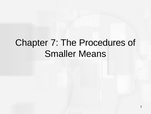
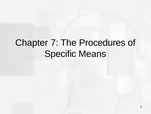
Smaller: Smaller -> Specific (60, 53)
